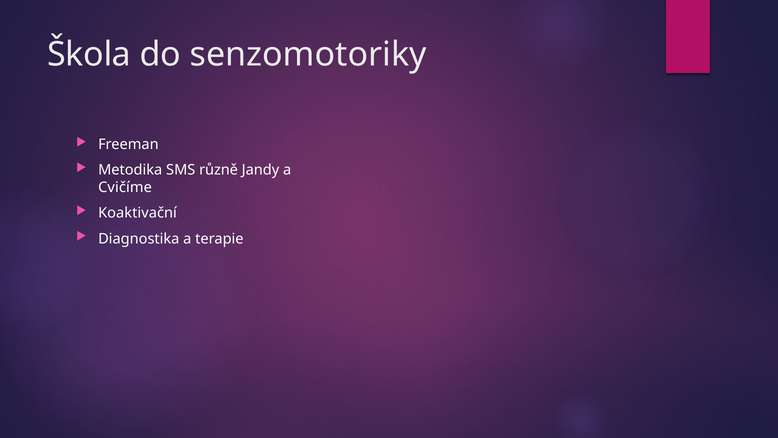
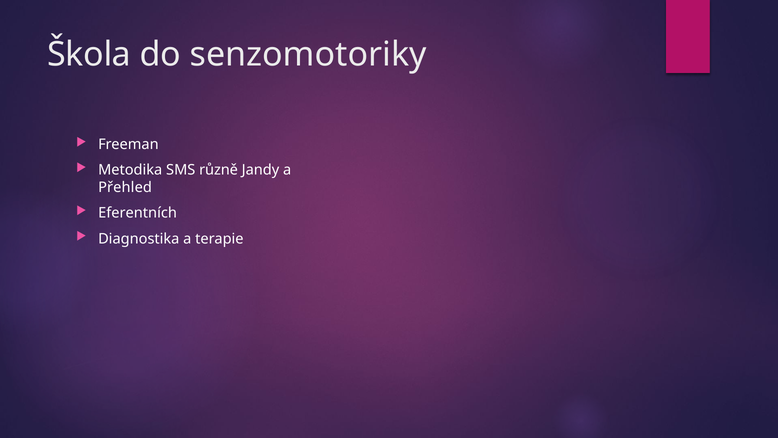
Cvičíme: Cvičíme -> Přehled (125, 187)
Koaktivační: Koaktivační -> Eferentních (138, 213)
